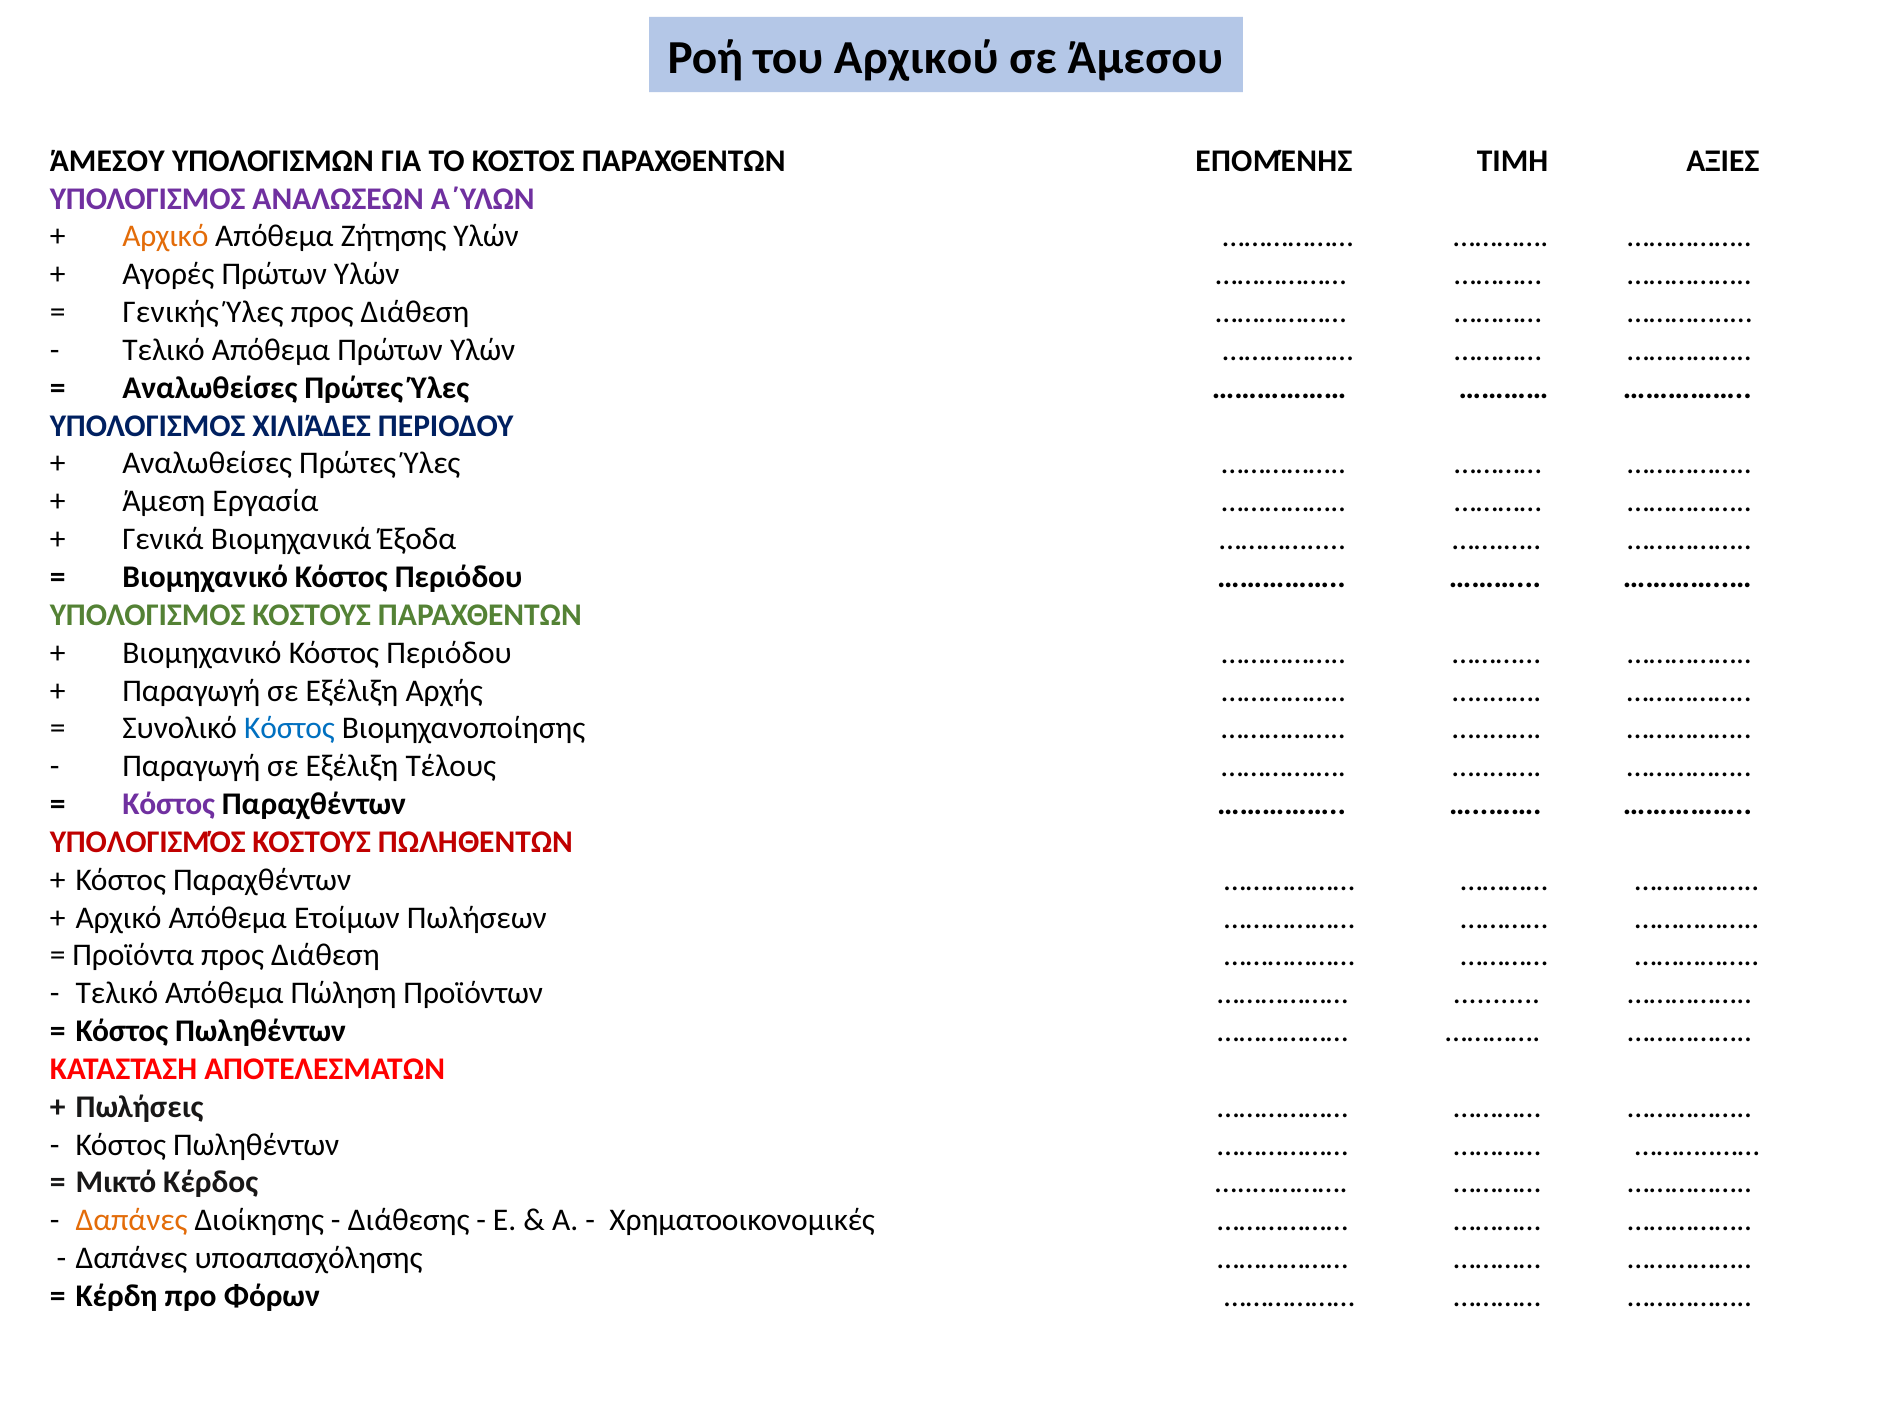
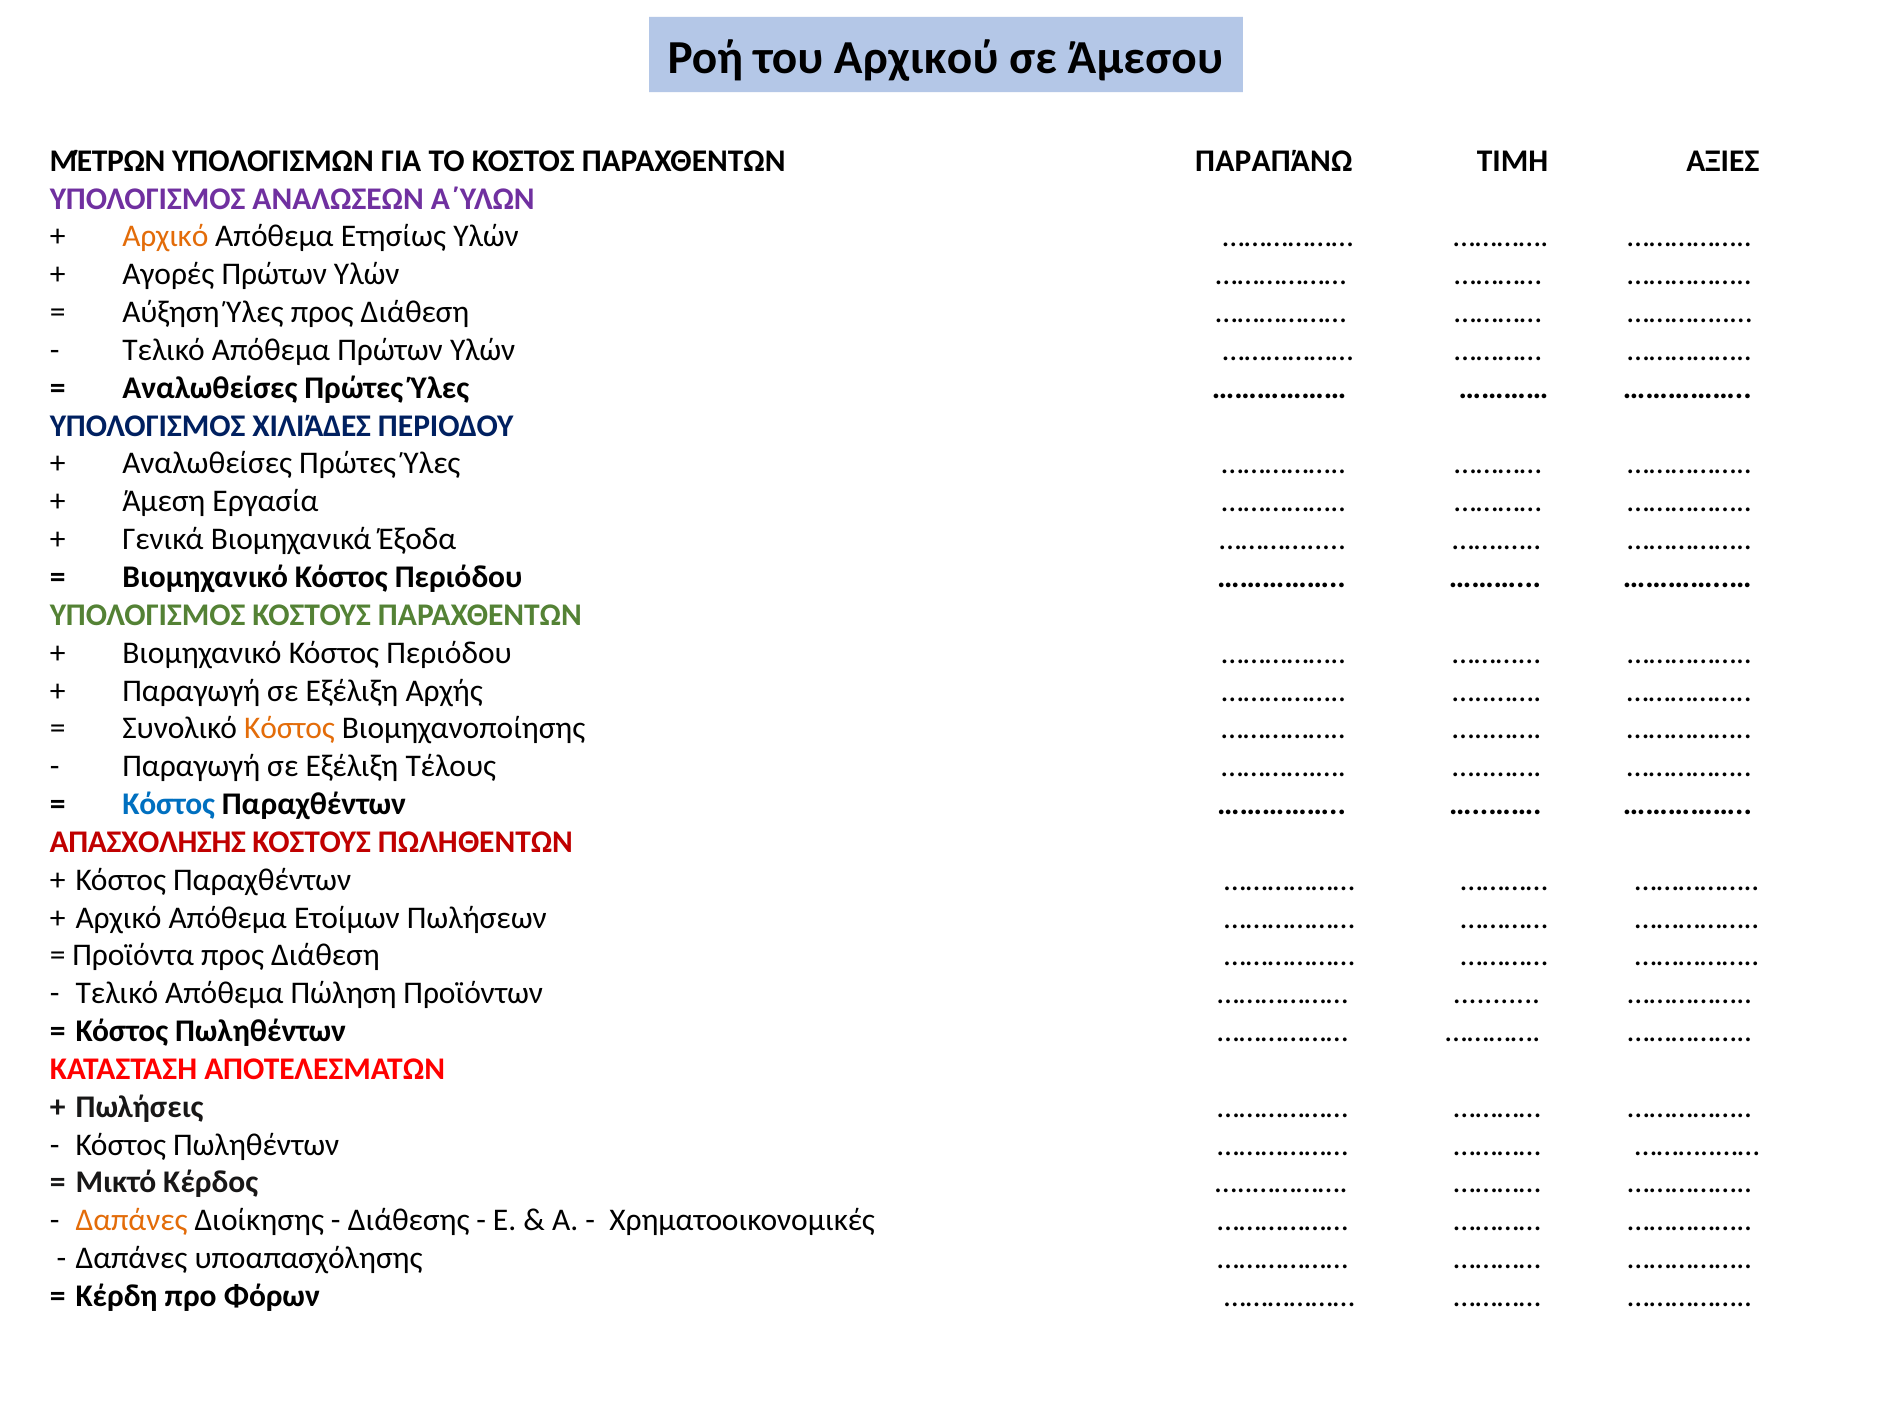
ΆΜΕΣΟΥ: ΆΜΕΣΟΥ -> ΜΈΤΡΩΝ (107, 161)
ΕΠΟΜΈΝΗΣ: ΕΠΟΜΈΝΗΣ -> ΠΑΡΑΠΆΝΩ (1274, 161)
Ζήτησης: Ζήτησης -> Ετησίως (393, 237)
Γενικής: Γενικής -> Αύξηση (171, 312)
Κόστος colour: blue -> orange (289, 728)
Κόστος colour: purple -> blue (169, 804)
ΥΠΟΛΟΓΙΣΜΌΣ: ΥΠΟΛΟΓΙΣΜΌΣ -> ΑΠΑΣΧΟΛΗΣΗΣ (148, 842)
